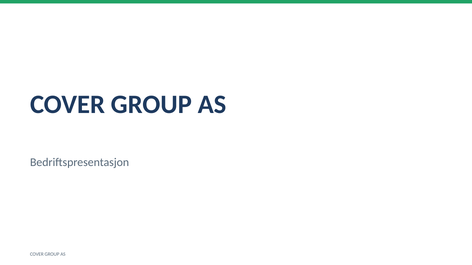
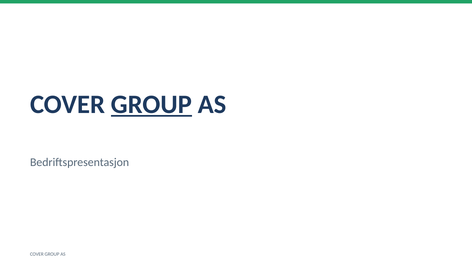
GROUP underline: none -> present (151, 105)
